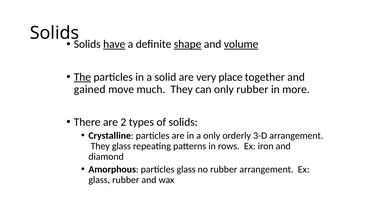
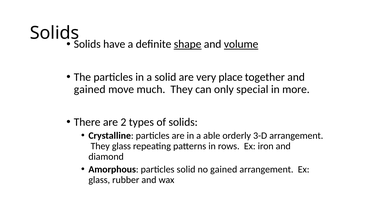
have underline: present -> none (114, 44)
The underline: present -> none (82, 77)
only rubber: rubber -> special (252, 89)
a only: only -> able (212, 136)
particles glass: glass -> solid (186, 169)
no rubber: rubber -> gained (224, 169)
